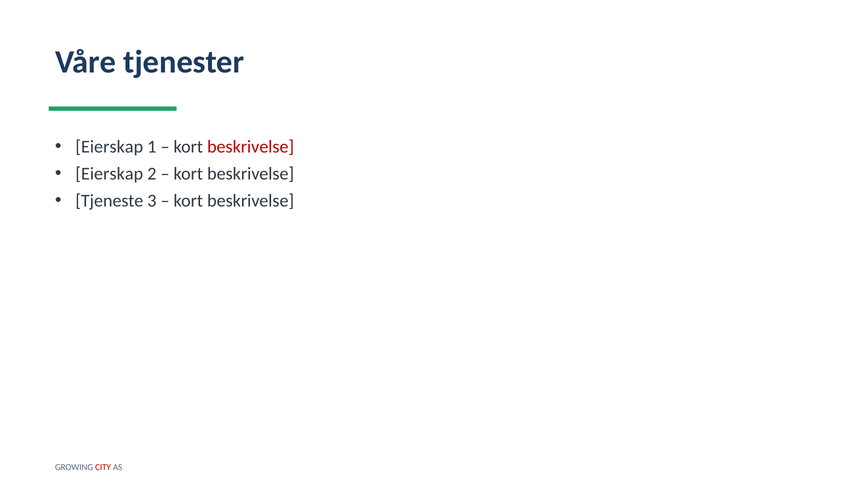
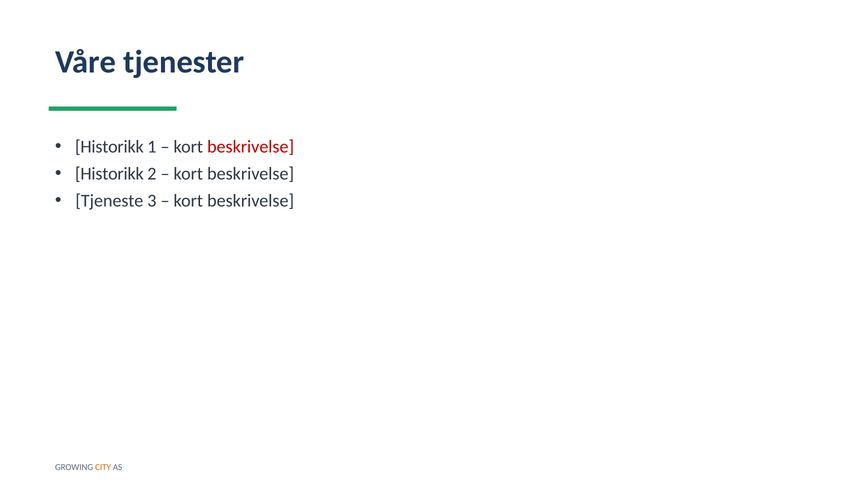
Eierskap: Eierskap -> Historikk (109, 147)
Eierskap: Eierskap -> Historikk (109, 174)
CITY colour: red -> orange (103, 467)
